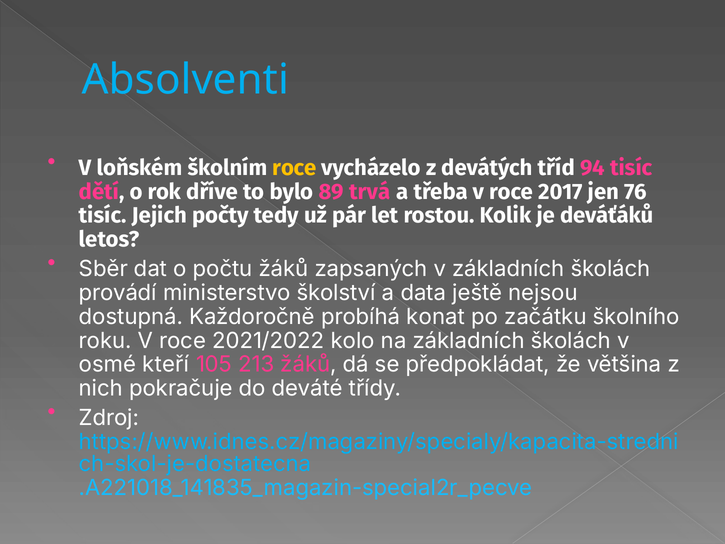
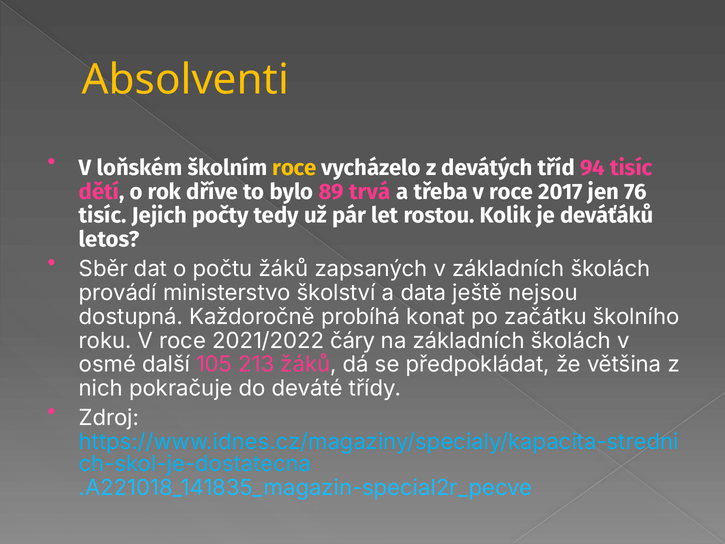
Absolventi colour: light blue -> yellow (185, 80)
kolo: kolo -> čáry (353, 341)
kteří: kteří -> další (166, 364)
